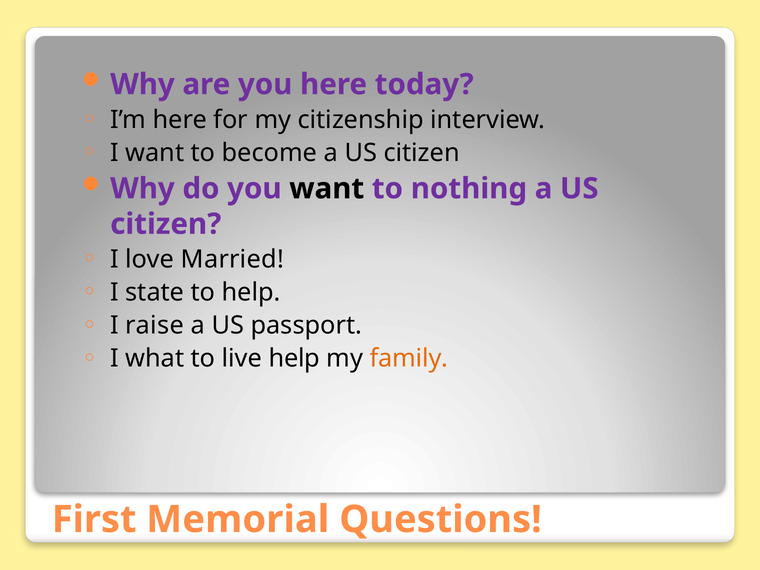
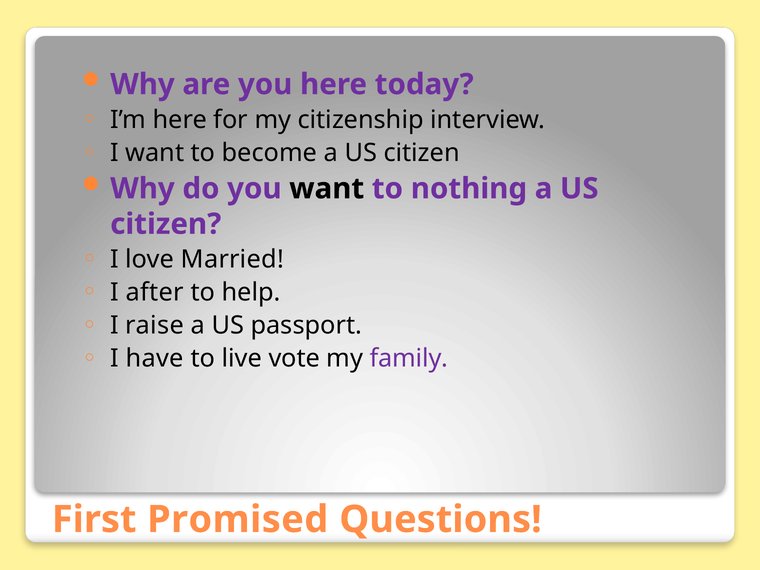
state: state -> after (155, 292)
what: what -> have (155, 358)
live help: help -> vote (294, 358)
family colour: orange -> purple (409, 358)
Memorial: Memorial -> Promised (238, 519)
